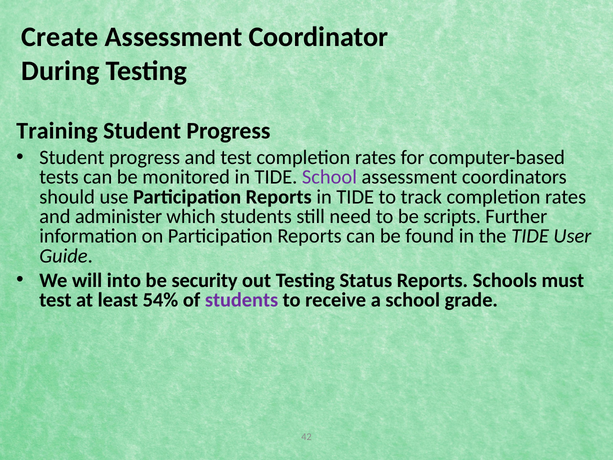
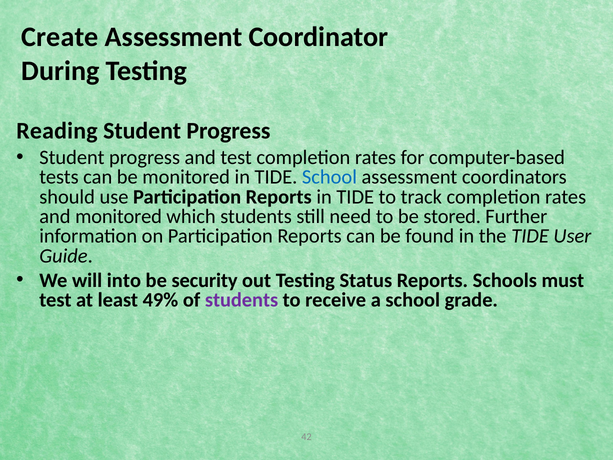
Training: Training -> Reading (57, 131)
School colour: purple -> blue (329, 177)
and administer: administer -> monitored (119, 216)
scripts: scripts -> stored (452, 216)
54%: 54% -> 49% (160, 300)
